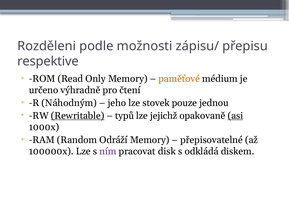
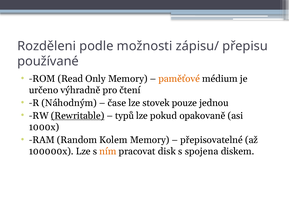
respektive: respektive -> používané (48, 62)
jeho: jeho -> čase (117, 103)
jejichž: jejichž -> pokud (164, 116)
asi underline: present -> none (235, 116)
Odráží: Odráží -> Kolem (113, 140)
ním colour: purple -> orange (108, 152)
odkládá: odkládá -> spojena (202, 152)
